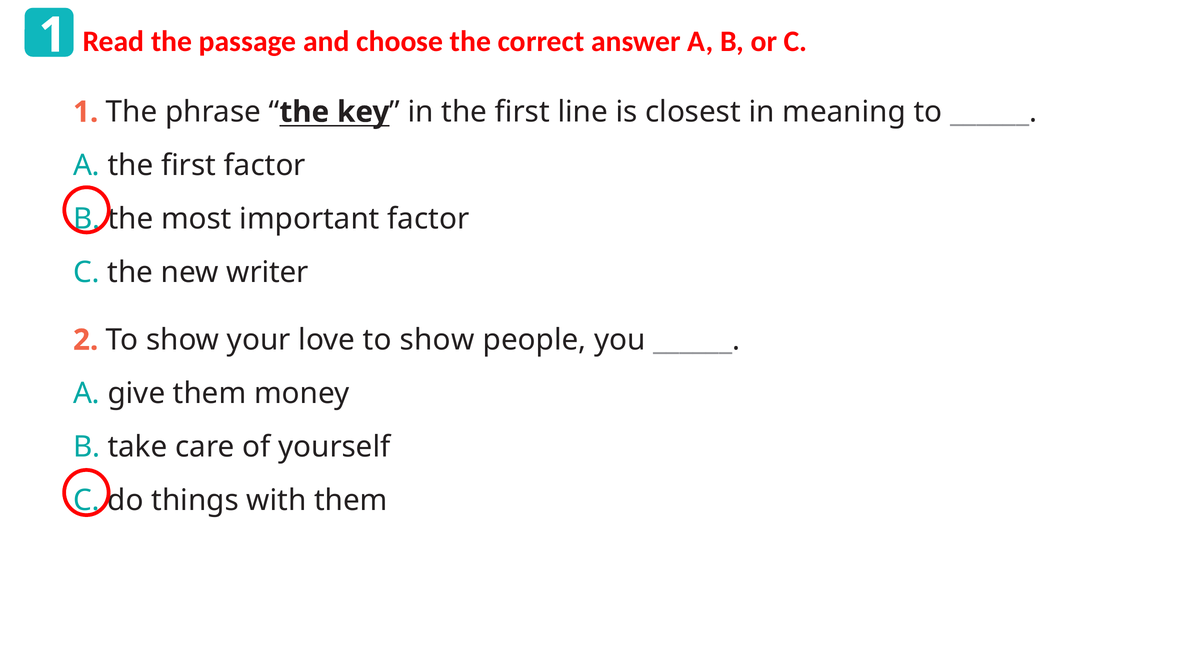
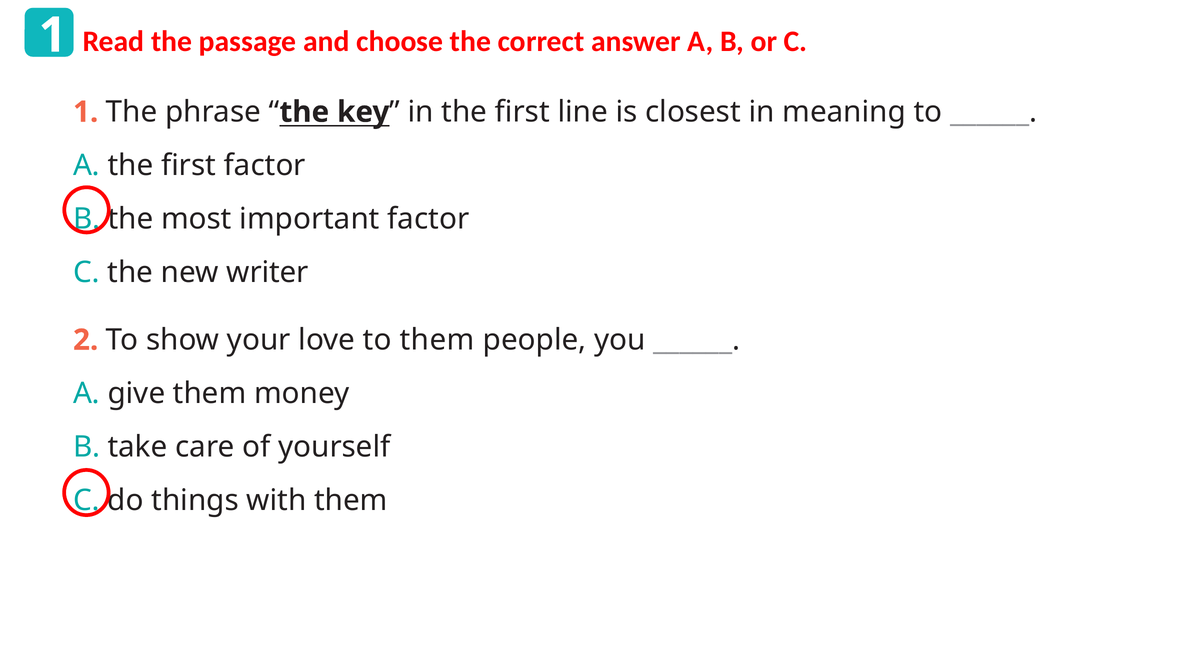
love to show: show -> them (437, 340)
